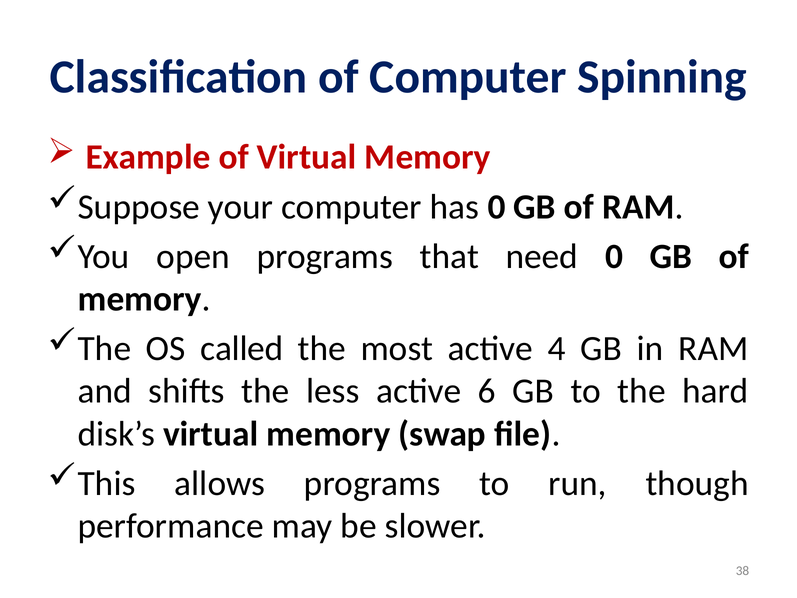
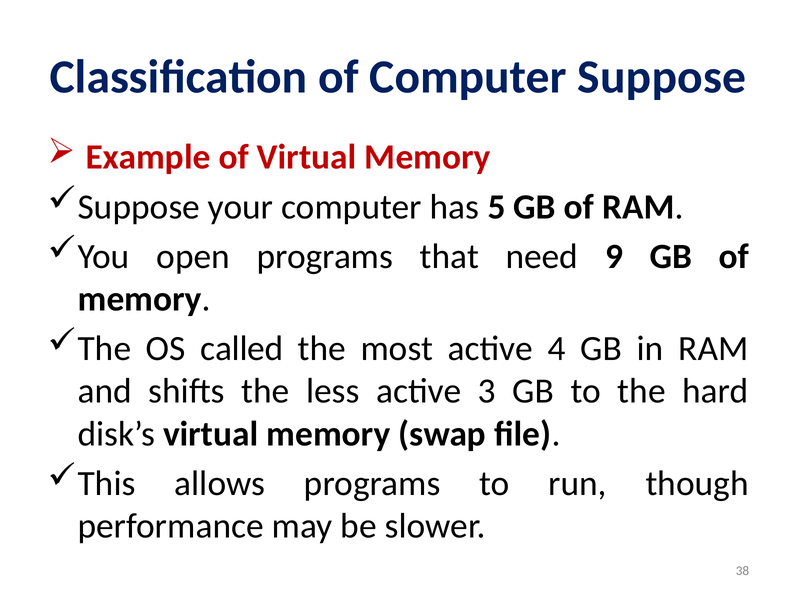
Computer Spinning: Spinning -> Suppose (662, 77)
has 0: 0 -> 5 (496, 207)
need 0: 0 -> 9 (614, 256)
6: 6 -> 3 (487, 391)
